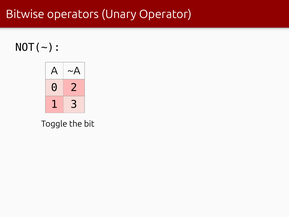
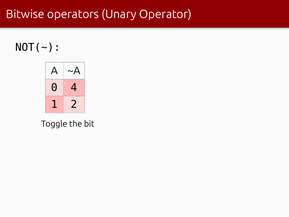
2: 2 -> 4 (74, 87)
3: 3 -> 2 (74, 104)
